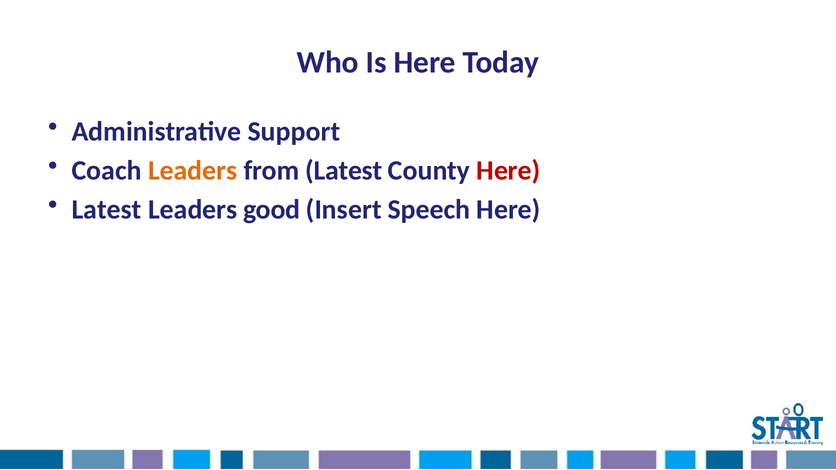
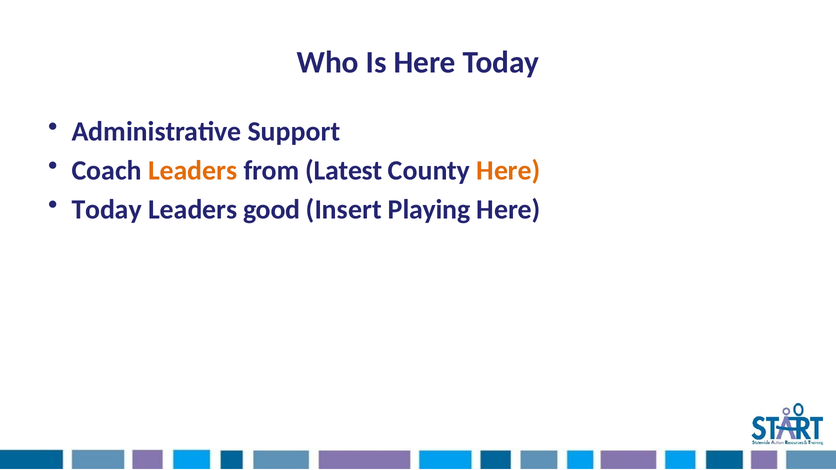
Here colour: red -> orange (508, 171)
Latest: Latest -> Today (107, 210)
Speech: Speech -> Playing (429, 210)
